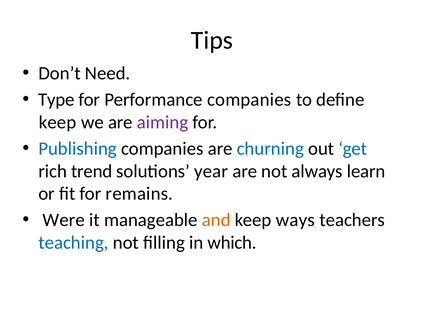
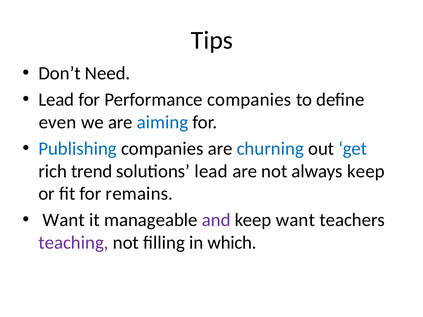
Type: Type -> Lead (56, 100)
keep: keep -> even (58, 122)
aiming colour: purple -> blue (163, 122)
solutions year: year -> lead (211, 171)
always learn: learn -> keep (366, 171)
Were: Were -> Want (64, 220)
and colour: orange -> purple (216, 220)
keep ways: ways -> want (295, 220)
teaching colour: blue -> purple (73, 243)
